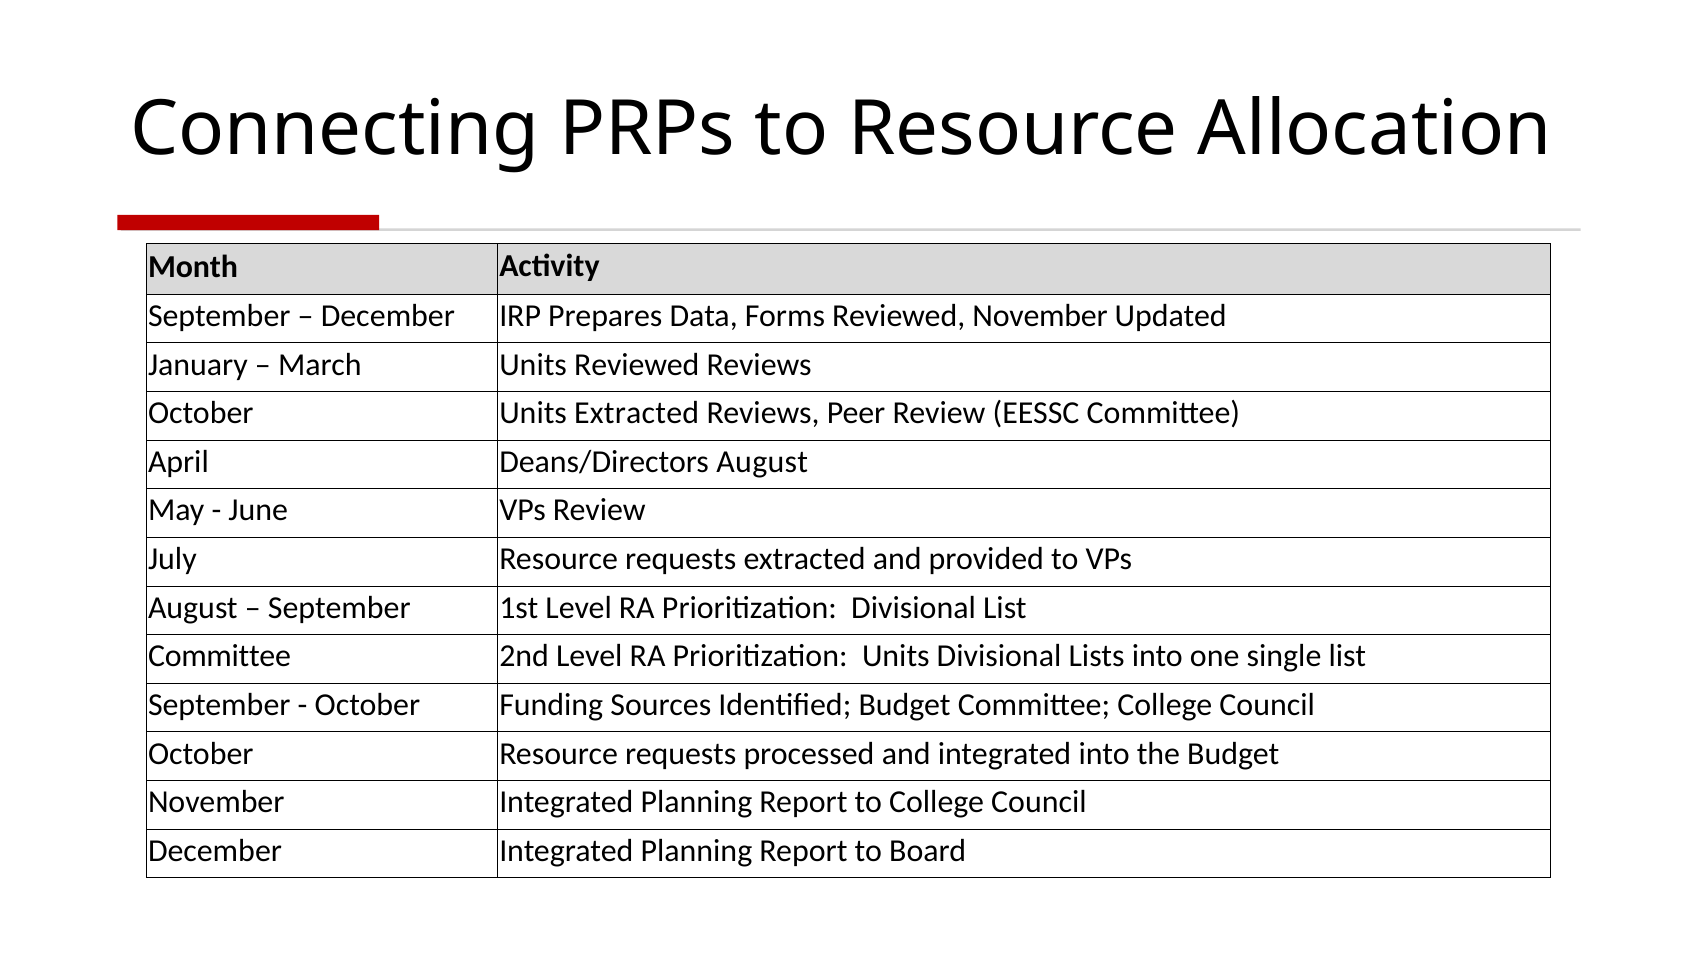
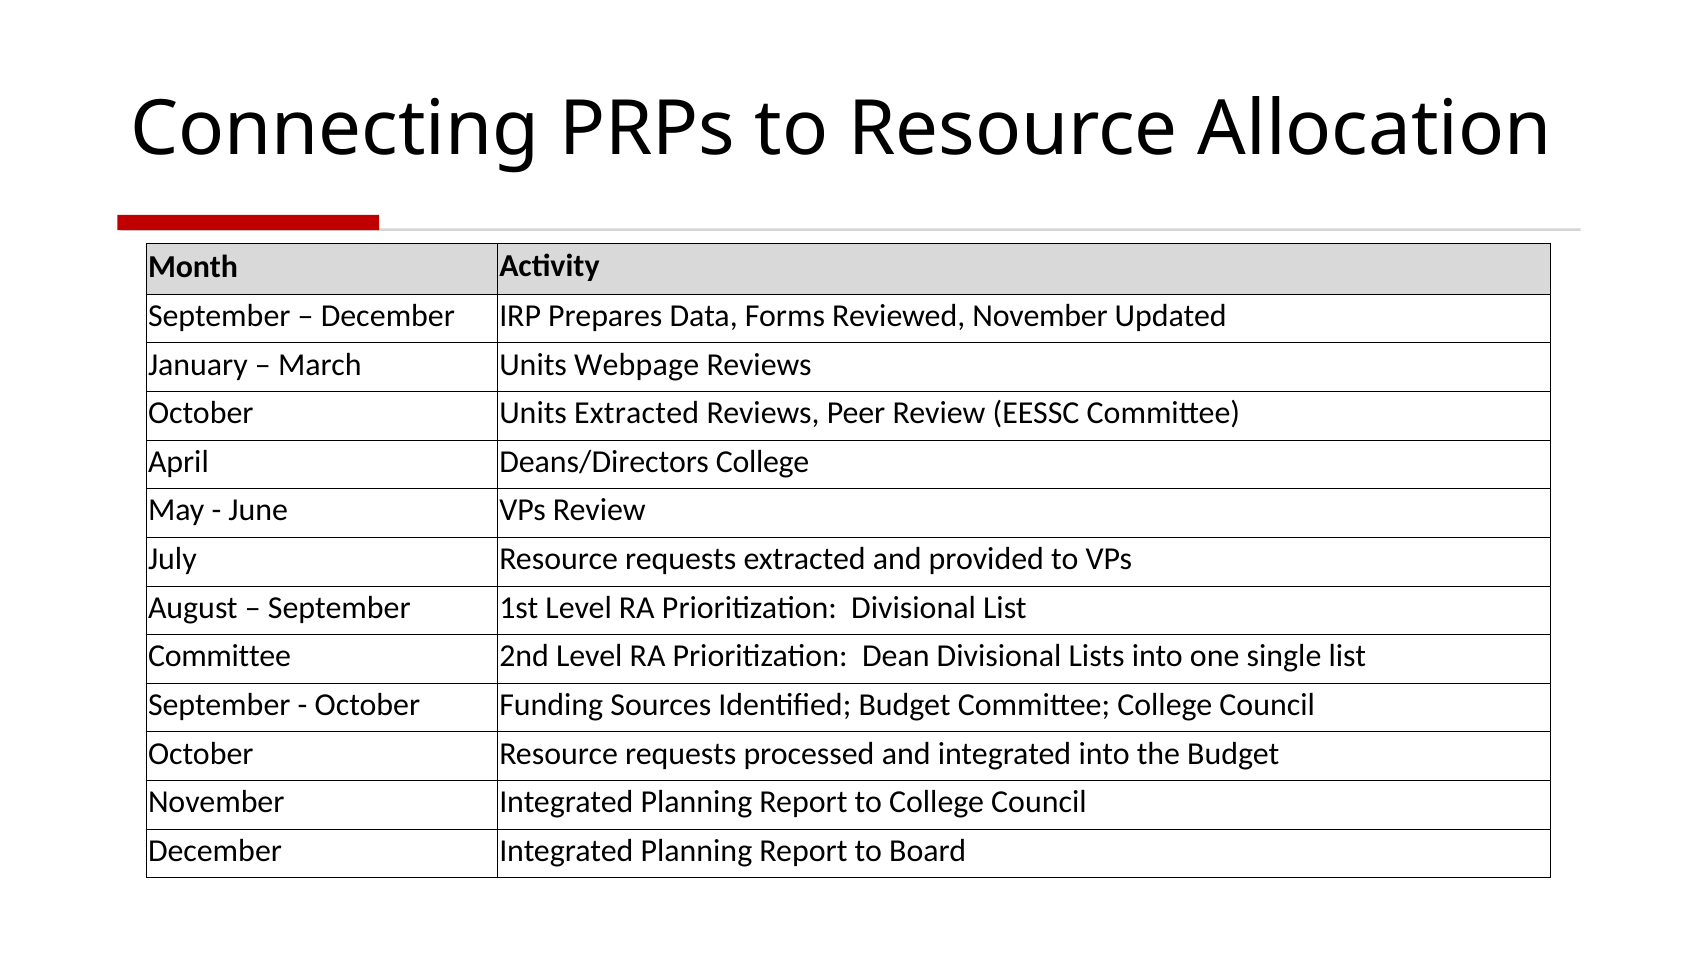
Units Reviewed: Reviewed -> Webpage (637, 365)
Deans/Directors August: August -> College (763, 462)
Prioritization Units: Units -> Dean (896, 656)
